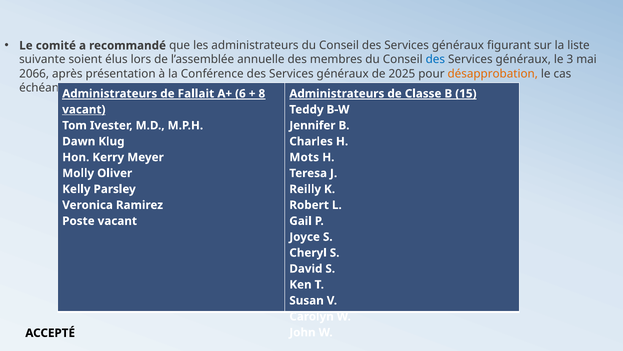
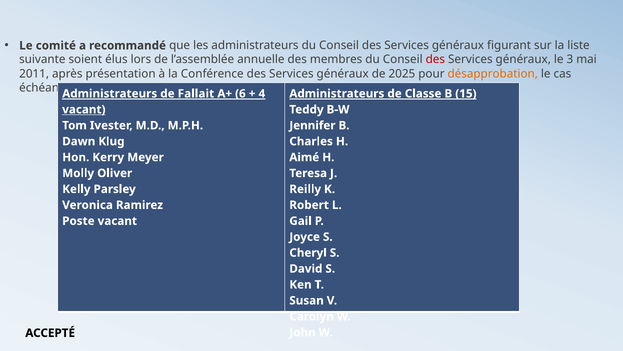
des colour: blue -> red (435, 60)
2066: 2066 -> 2011 (34, 74)
8: 8 -> 4 (262, 94)
Mots: Mots -> Aimé (304, 157)
